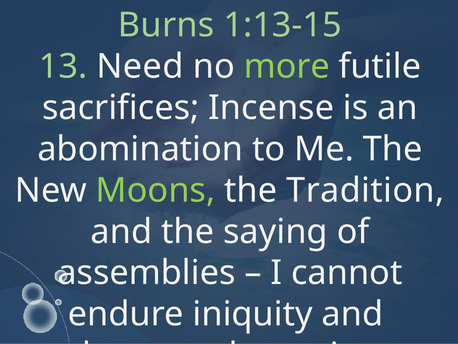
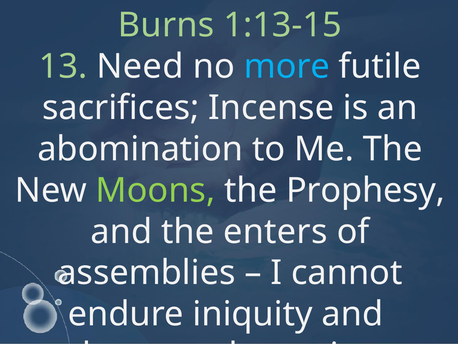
more colour: light green -> light blue (287, 66)
Tradition: Tradition -> Prophesy (366, 190)
saying: saying -> enters (275, 231)
